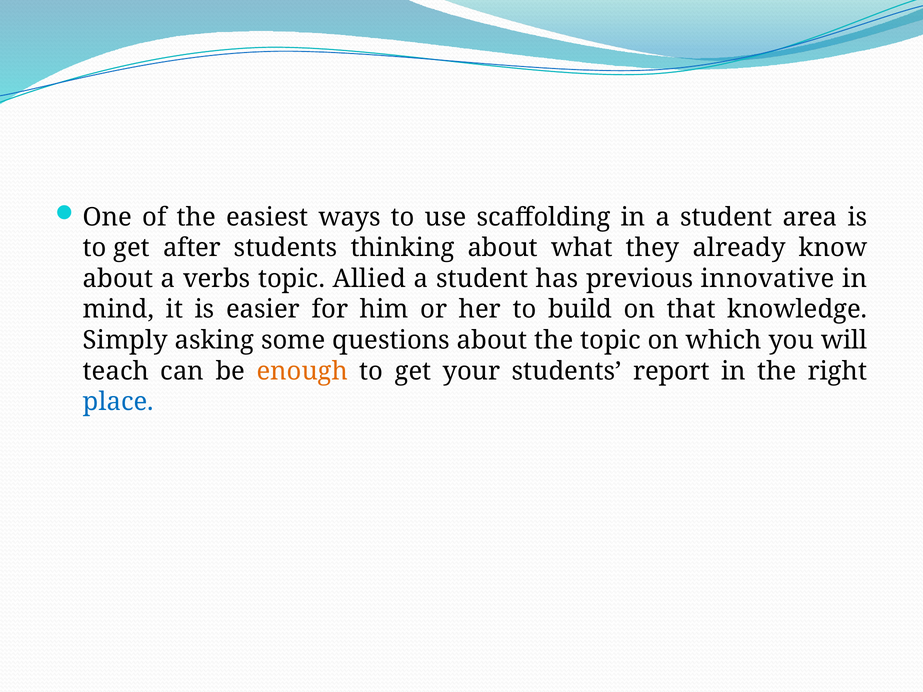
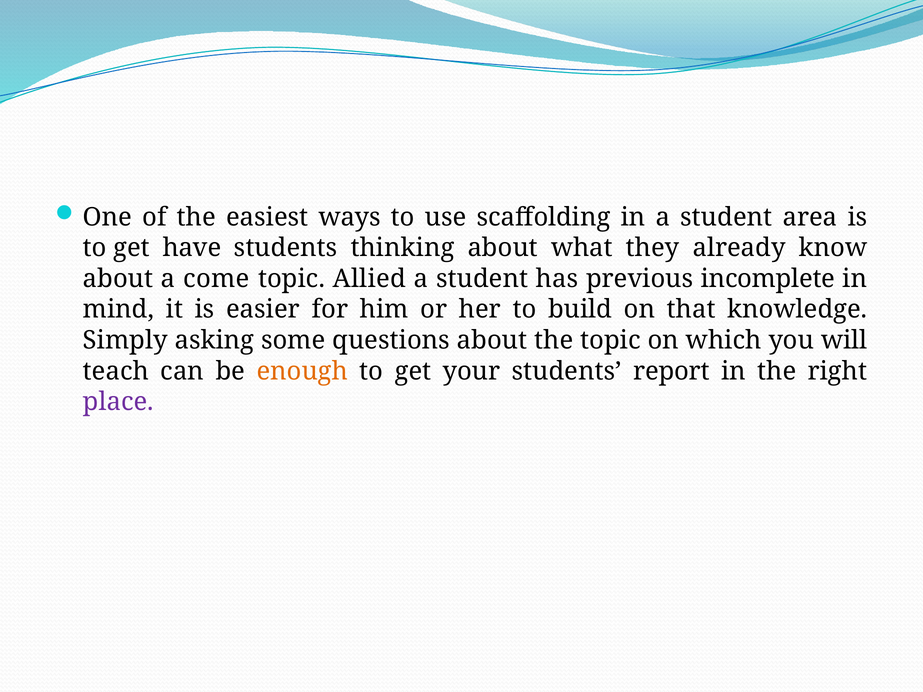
after: after -> have (192, 248)
verbs: verbs -> come (217, 279)
innovative: innovative -> incomplete (768, 279)
place colour: blue -> purple (118, 402)
